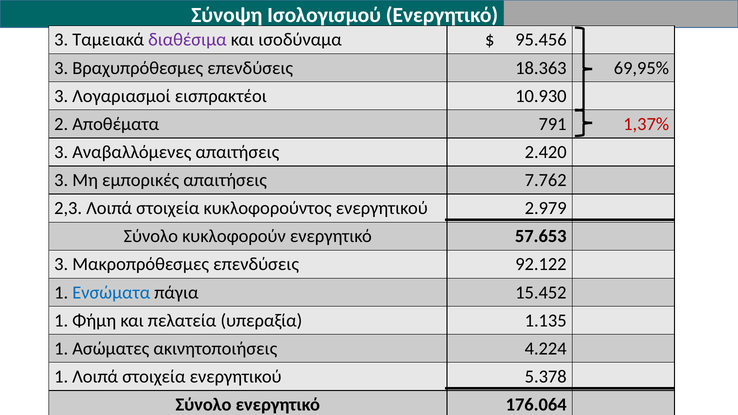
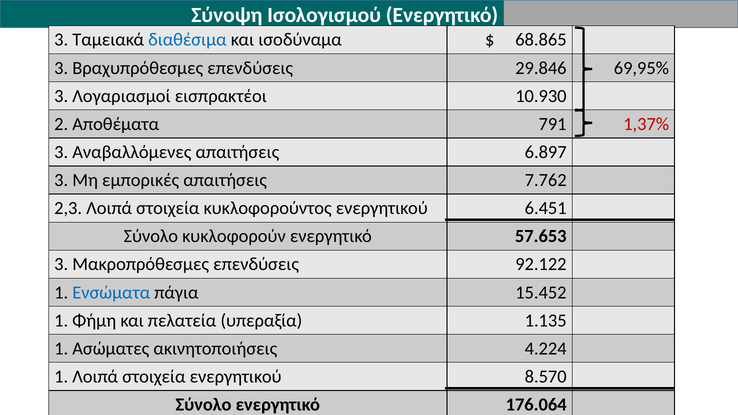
διαθέσιμα colour: purple -> blue (187, 40)
95.456: 95.456 -> 68.865 (541, 40)
18.363: 18.363 -> 29.846 (541, 68)
2.420: 2.420 -> 6.897 (546, 152)
2.979: 2.979 -> 6.451 (546, 208)
5.378: 5.378 -> 8.570 (546, 377)
